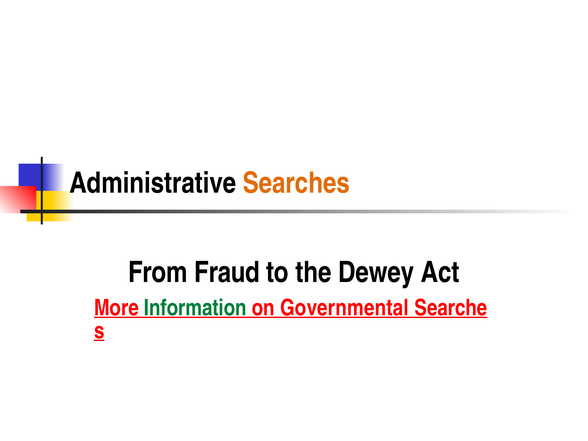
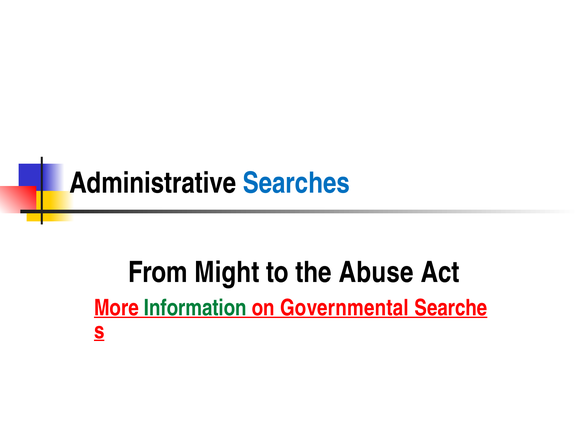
Searches colour: orange -> blue (296, 183)
Fraud: Fraud -> Might (227, 273)
Dewey: Dewey -> Abuse (376, 273)
